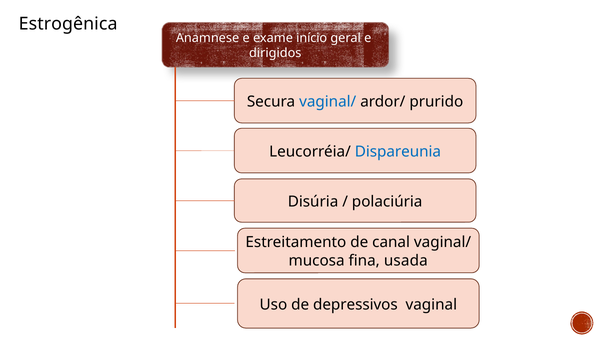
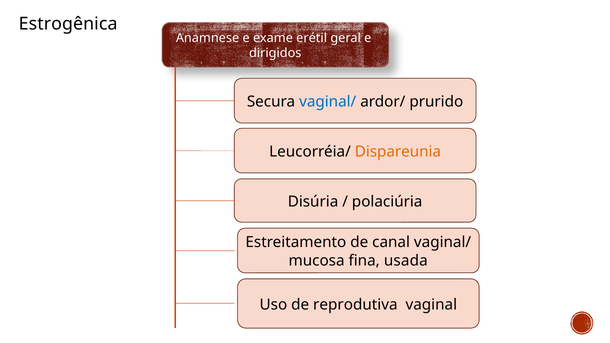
início: início -> erétil (312, 38)
Dispareunia colour: blue -> orange (398, 152)
depressivos: depressivos -> reprodutiva (355, 305)
